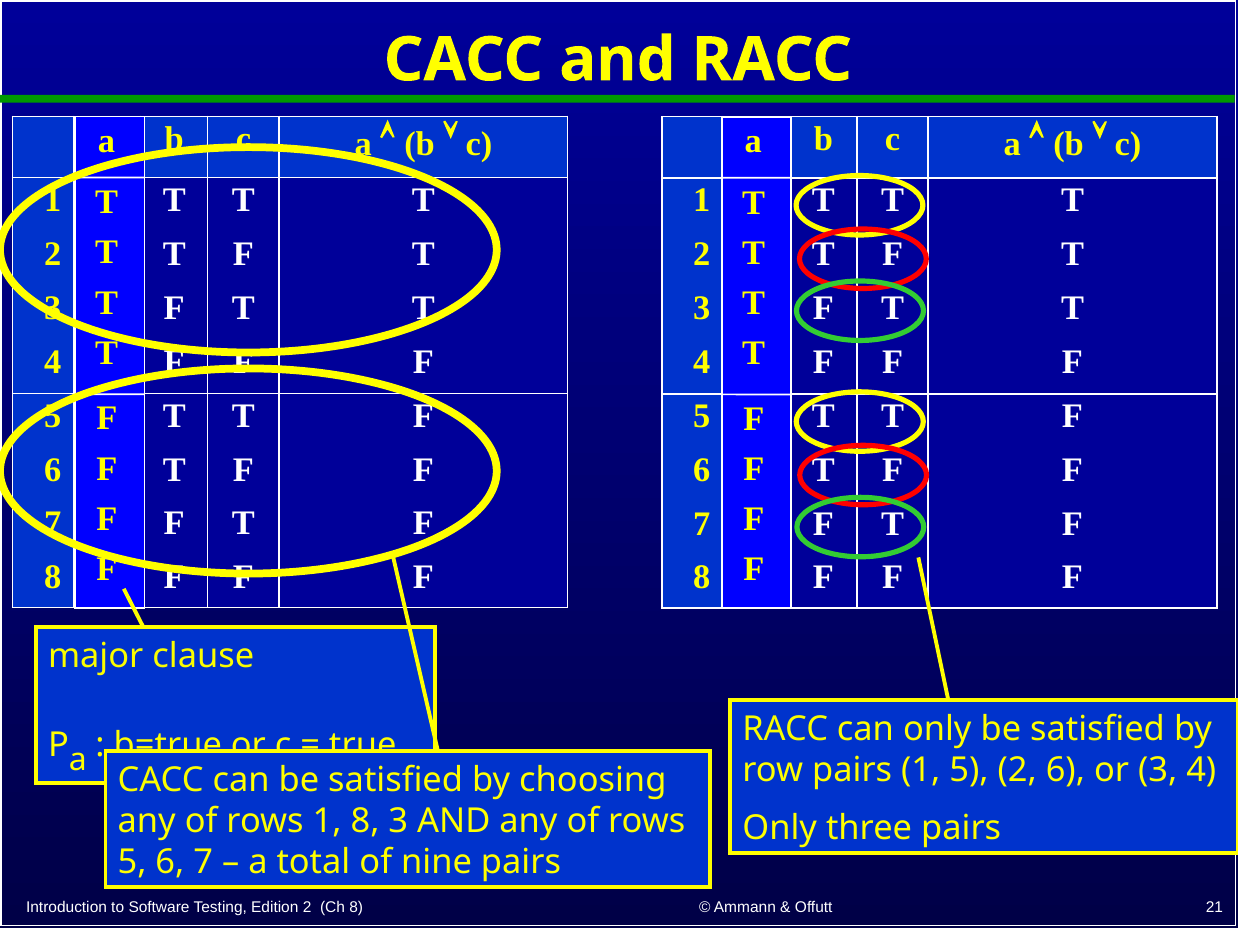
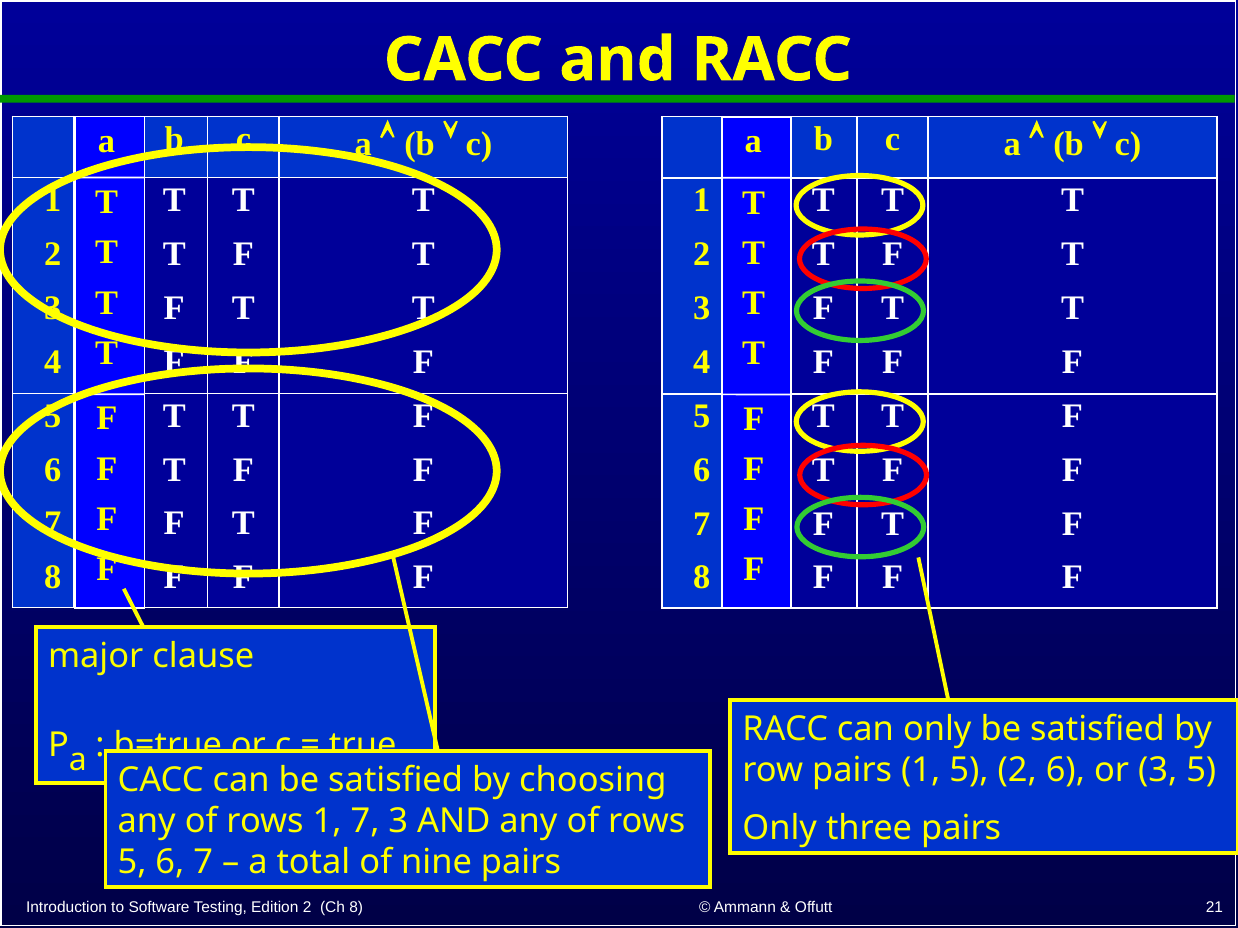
3 4: 4 -> 5 (1201, 770)
1 8: 8 -> 7 (365, 822)
